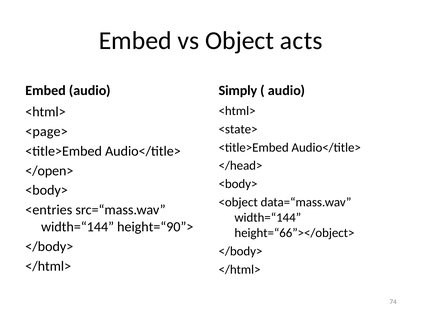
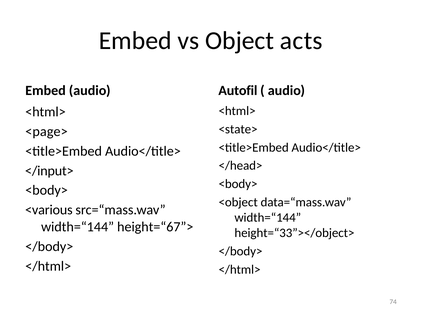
Simply: Simply -> Autofil (238, 91)
</open>: </open> -> </input> (49, 171)
<entries: <entries -> <various (49, 210)
height=“90”>: height=“90”> -> height=“67”> (155, 227)
height=“66”></object>: height=“66”></object> -> height=“33”></object> (294, 233)
